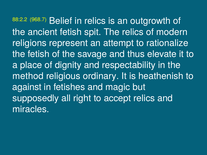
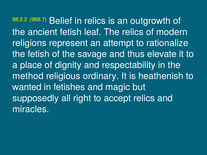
spit: spit -> leaf (93, 32)
against: against -> wanted (27, 87)
